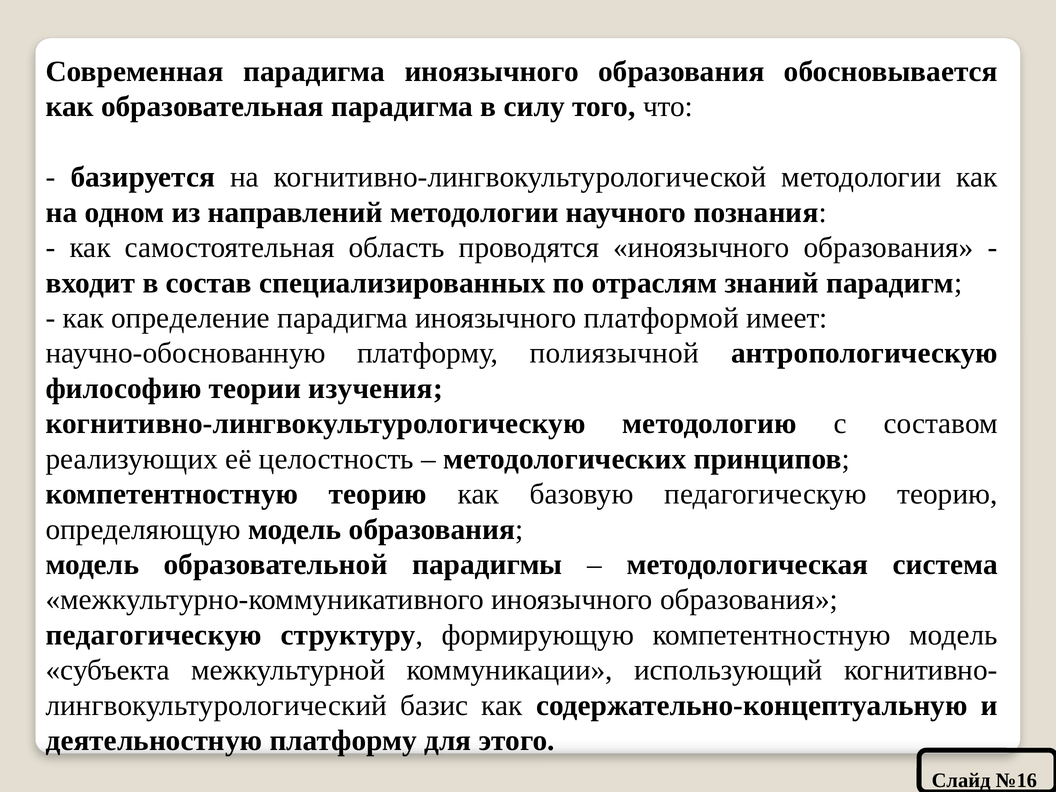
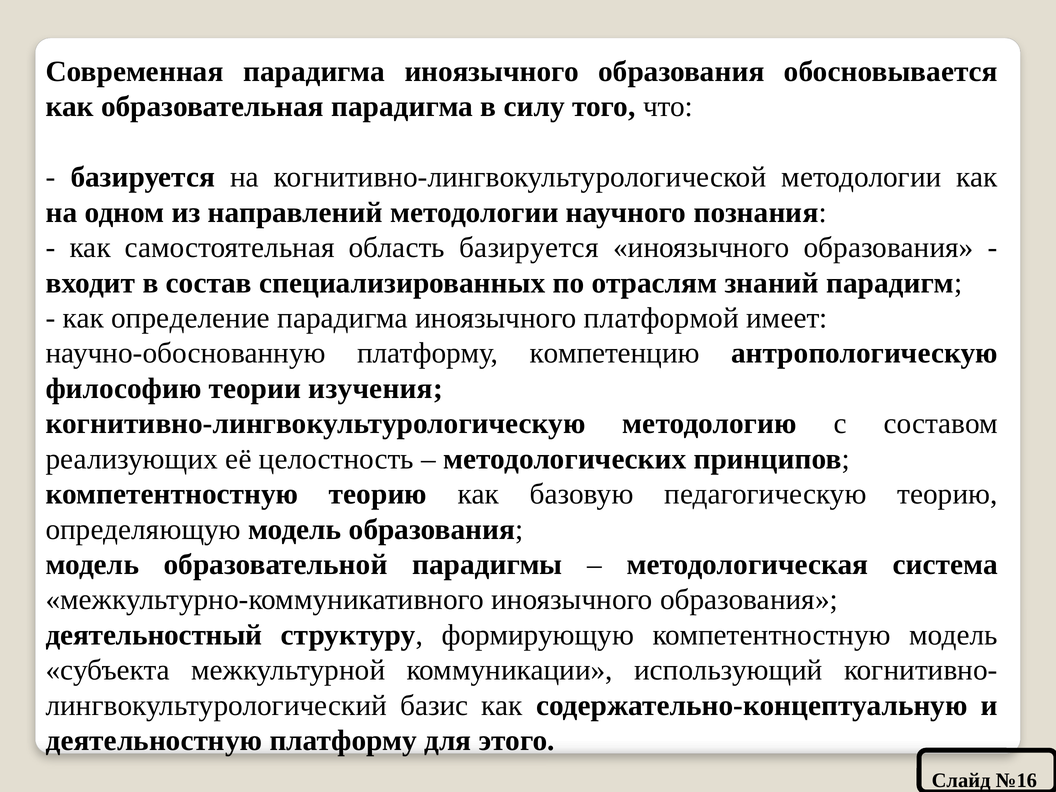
область проводятся: проводятся -> базируется (529, 248)
полиязычной: полиязычной -> компетенцию (615, 353)
педагогическую: педагогическую -> деятельностный (154, 635)
